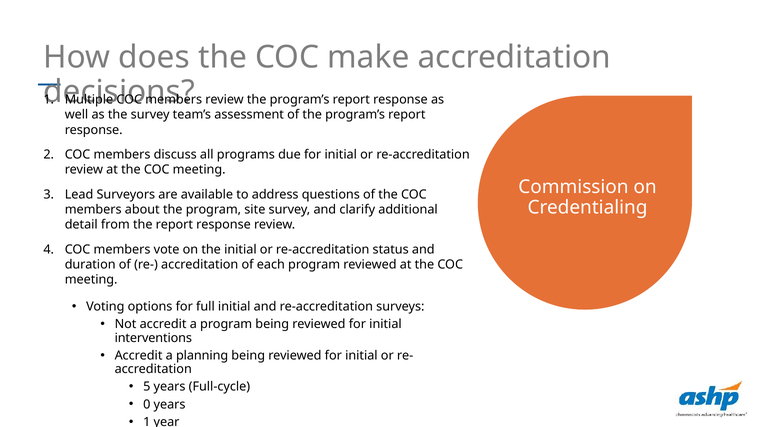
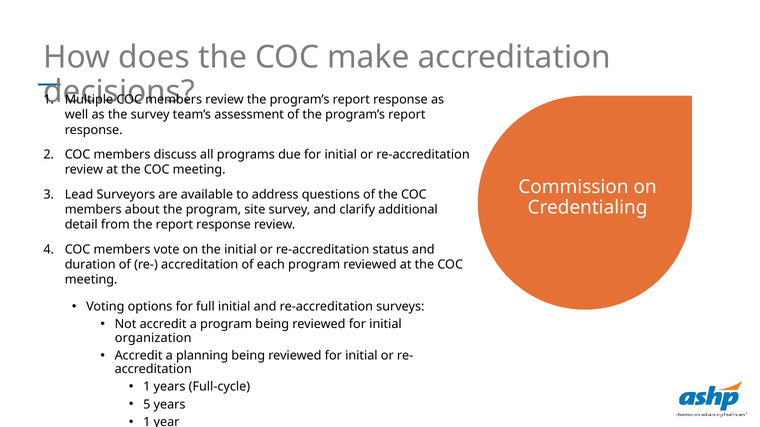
interventions: interventions -> organization (153, 338)
5: 5 -> 1 (147, 387)
0: 0 -> 5 (147, 405)
